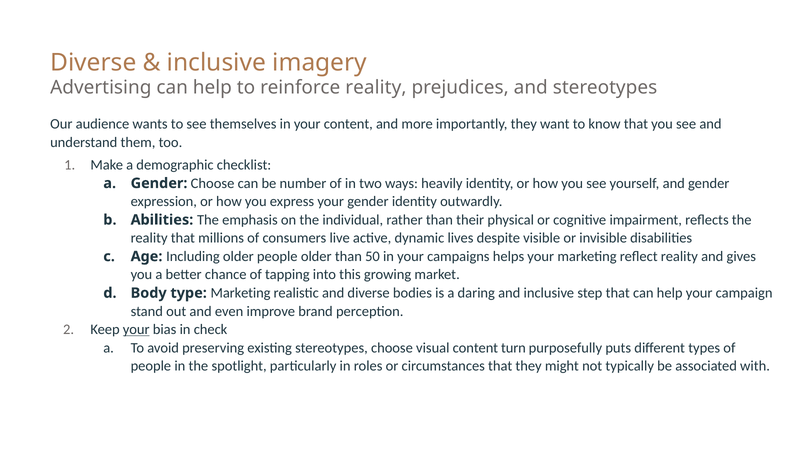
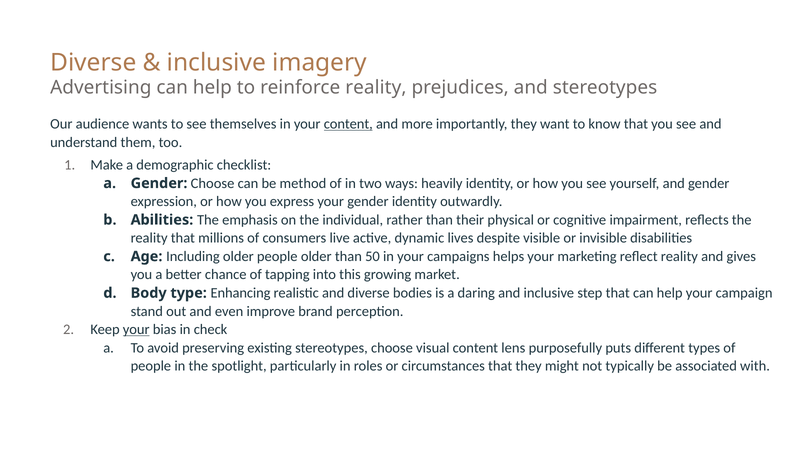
content underline: none -> present (348, 124)
number: number -> method (303, 183)
type Marketing: Marketing -> Enhancing (241, 293)
turn: turn -> lens (513, 348)
